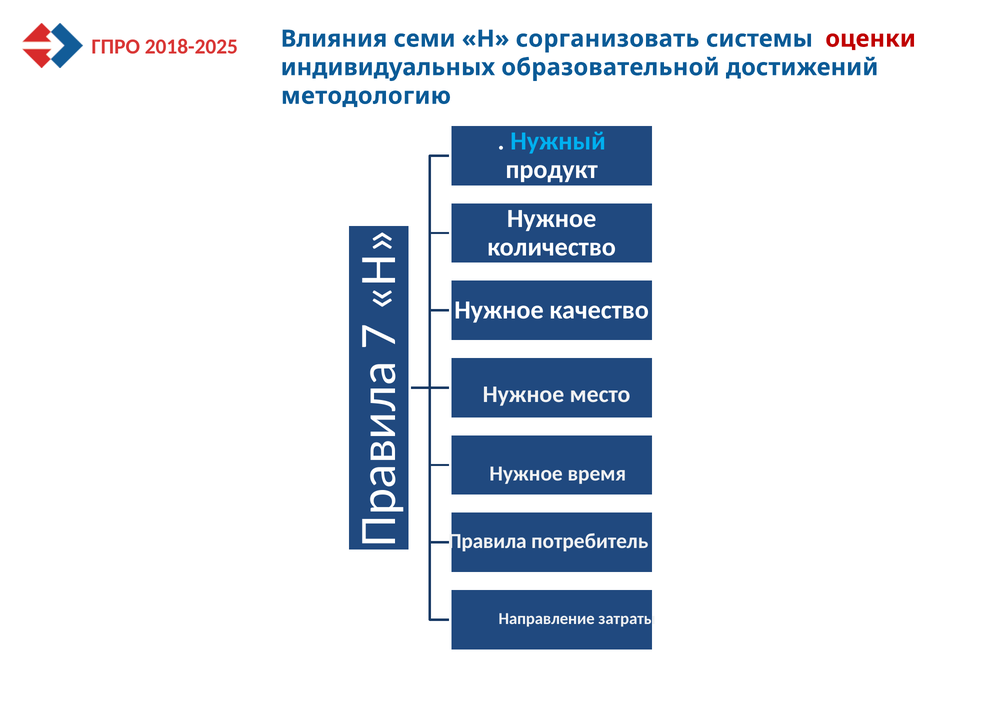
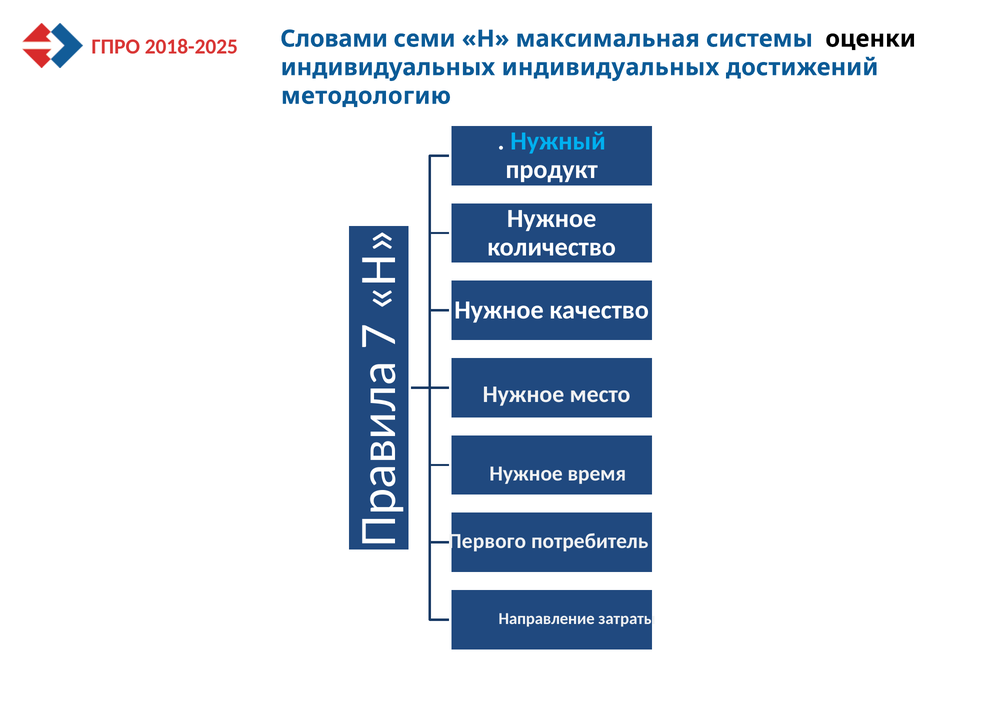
Влияния: Влияния -> Словами (334, 39)
сорганизовать: сорганизовать -> максимальная (608, 39)
оценки colour: red -> black (871, 39)
индивидуальных образовательной: образовательной -> индивидуальных (610, 67)
Правила: Правила -> Первого (487, 541)
